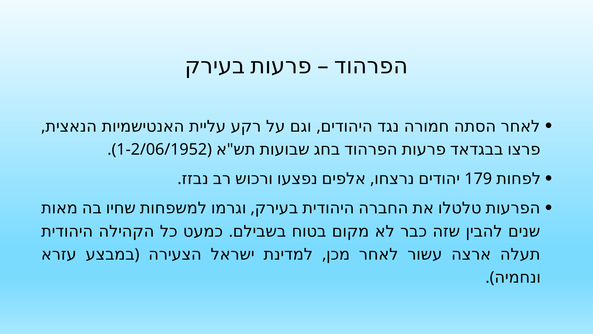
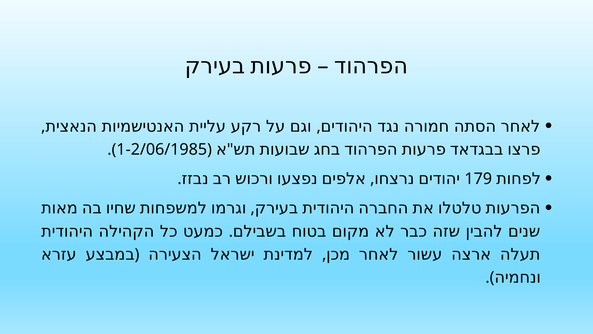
1-2/06/1952: 1-2/06/1952 -> 1-2/06/1985 (162, 149)
